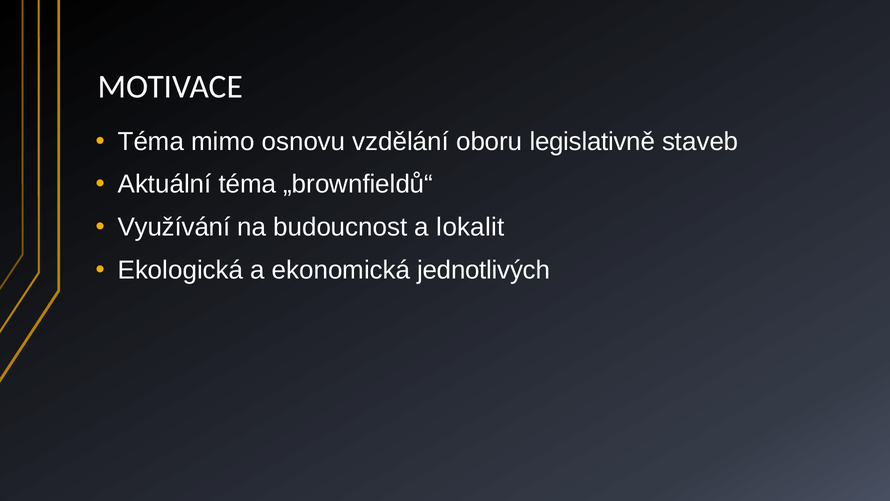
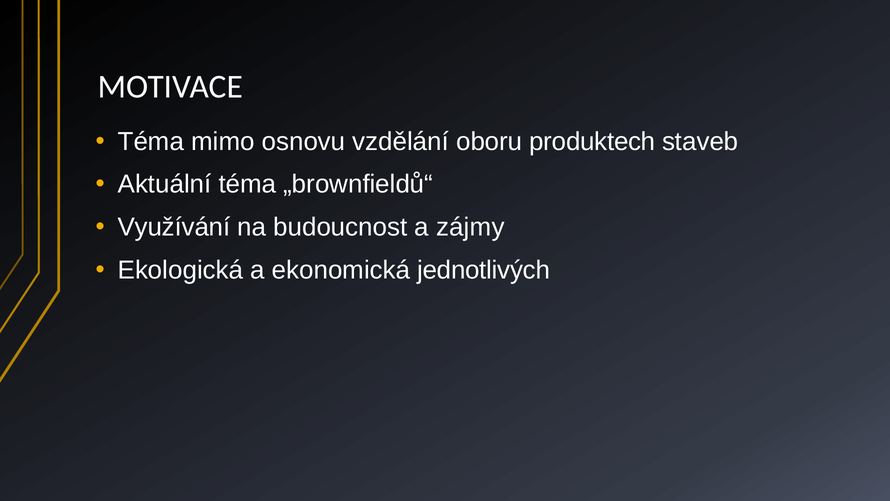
legislativně: legislativně -> produktech (592, 141)
lokalit: lokalit -> zájmy (470, 227)
